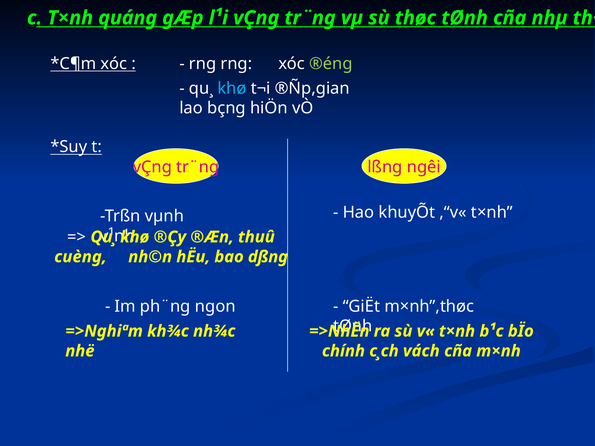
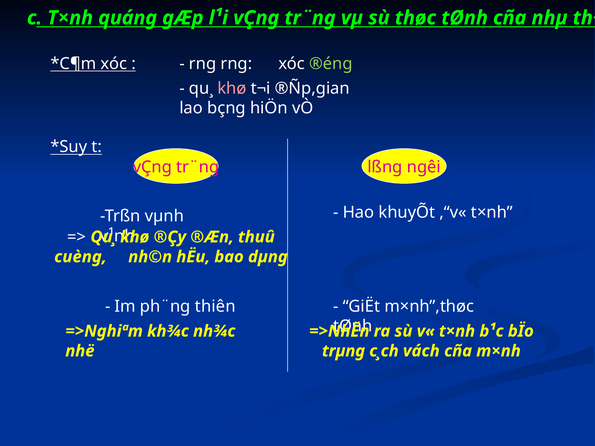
khø colour: light blue -> pink (232, 88)
dßng: dßng -> dµng (268, 257)
ngon: ngon -> thiên (215, 307)
chính: chính -> trµng (344, 351)
